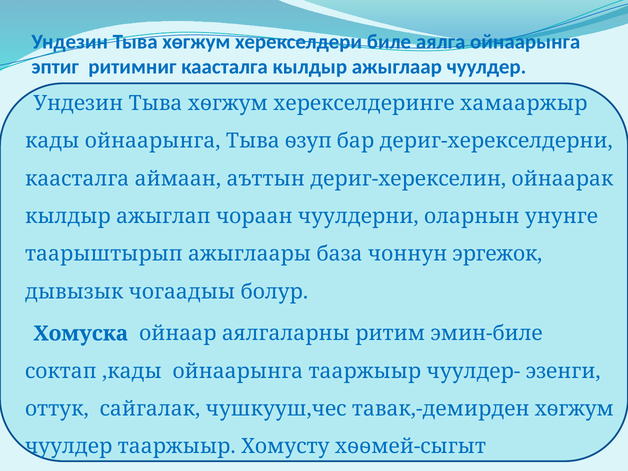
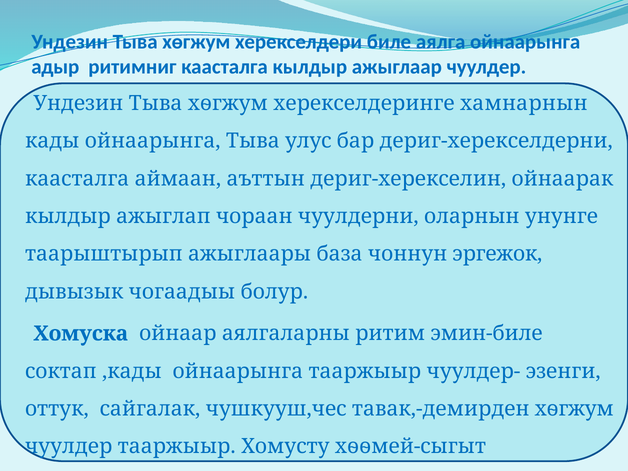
эптиг: эптиг -> адыр (55, 67)
хамааржыр: хамааржыр -> хамнарнын (524, 103)
ѳзуп: ѳзуп -> улус (308, 141)
